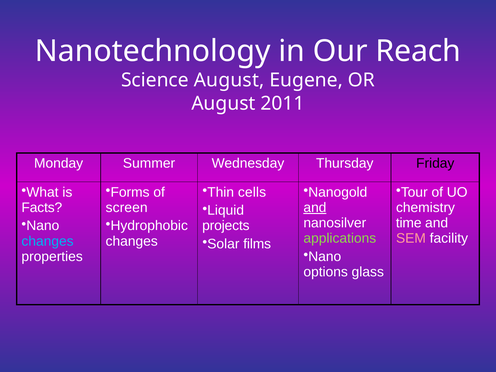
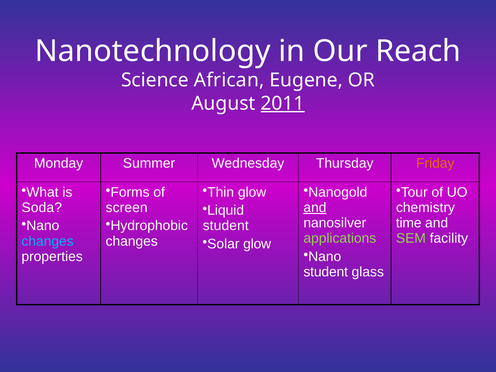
Science August: August -> African (229, 80)
2011 underline: none -> present (283, 103)
Friday colour: black -> orange (435, 163)
Thin cells: cells -> glow (252, 192)
Facts: Facts -> Soda (42, 208)
projects: projects -> student (226, 226)
SEM colour: pink -> light green (411, 238)
Solar films: films -> glow (257, 244)
options: options -> student (326, 272)
